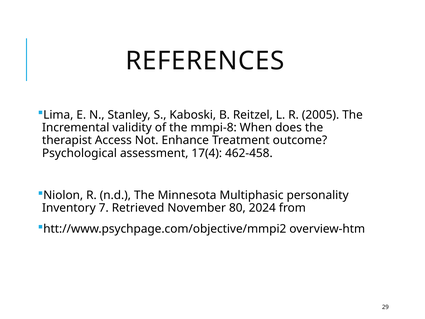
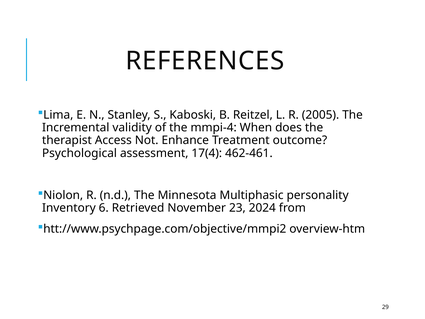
mmpi-8: mmpi-8 -> mmpi-4 (214, 127)
462-458: 462-458 -> 462-461 (249, 153)
7: 7 -> 6 (104, 208)
80: 80 -> 23 (237, 208)
